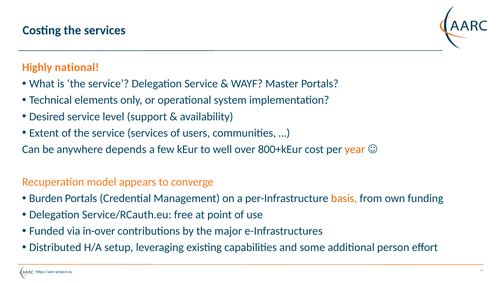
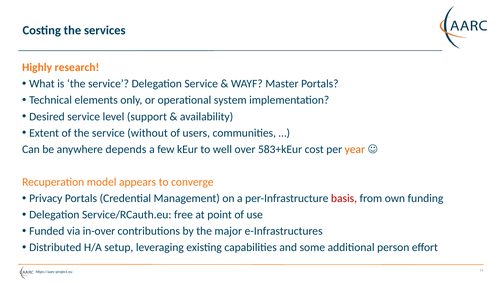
national: national -> research (77, 67)
service services: services -> without (148, 133)
800+kEur: 800+kEur -> 583+kEur (280, 149)
Burden: Burden -> Privacy (46, 198)
basis colour: orange -> red (344, 198)
